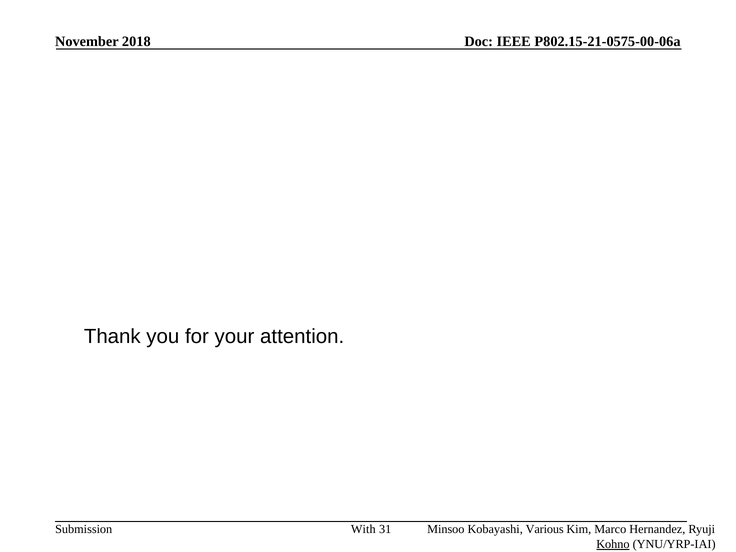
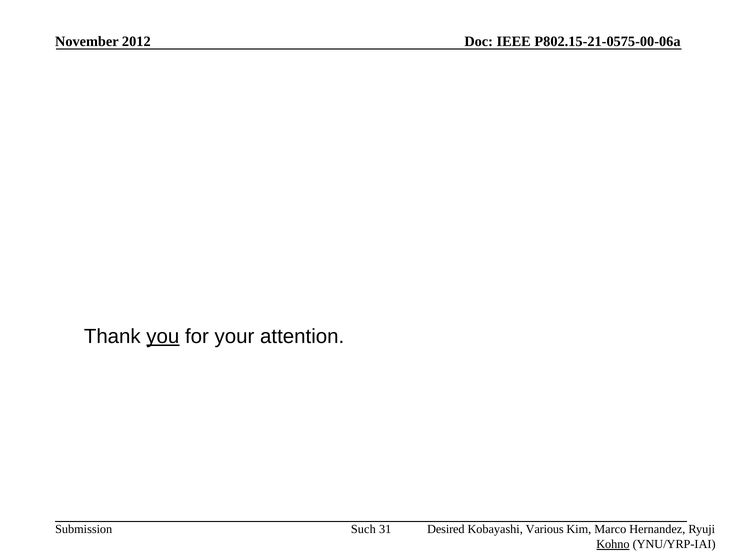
2018: 2018 -> 2012 (136, 41)
you underline: none -> present (163, 336)
With: With -> Such (363, 529)
Minsoo: Minsoo -> Desired (446, 529)
